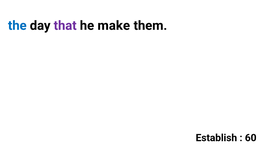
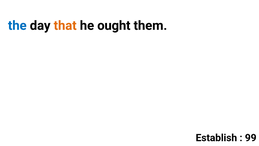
that colour: purple -> orange (65, 26)
make: make -> ought (114, 26)
60: 60 -> 99 (251, 138)
